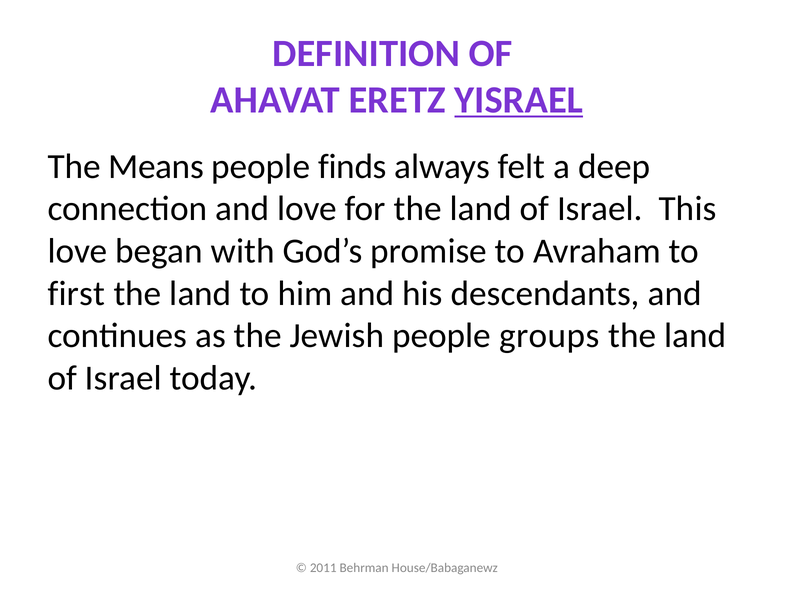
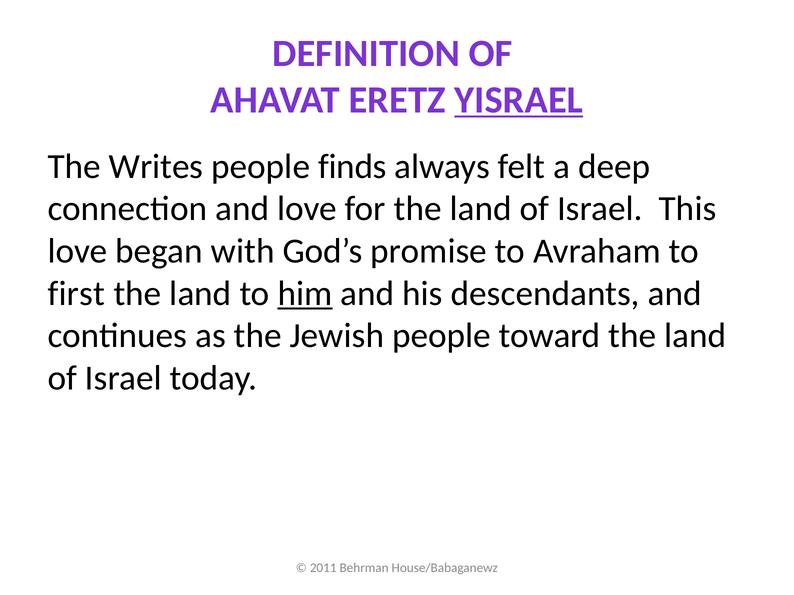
Means: Means -> Writes (156, 167)
him underline: none -> present (305, 294)
groups: groups -> toward (550, 336)
